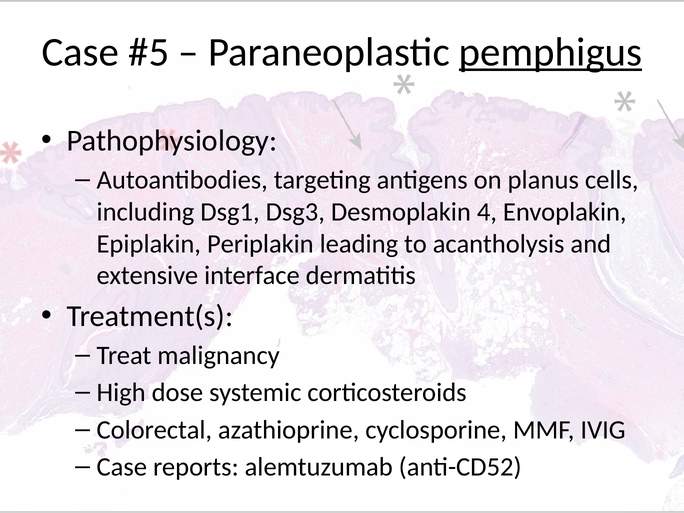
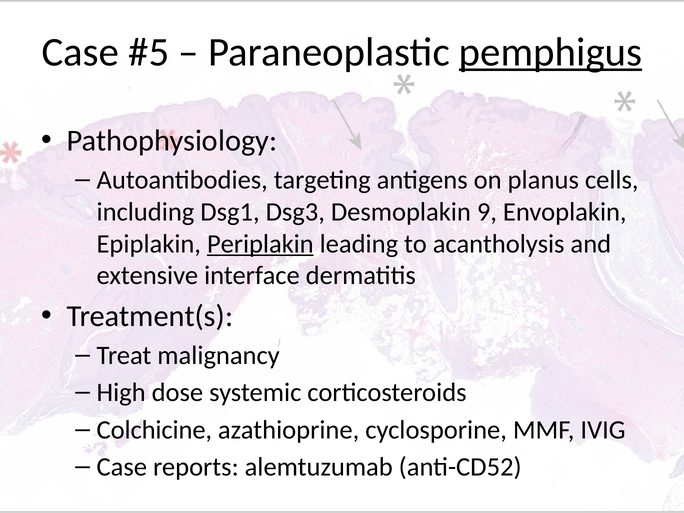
4: 4 -> 9 (487, 212)
Periplakin underline: none -> present (260, 244)
Colorectal: Colorectal -> Colchicine (154, 430)
